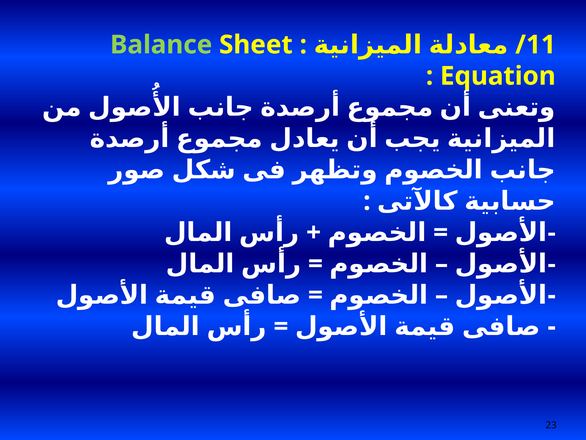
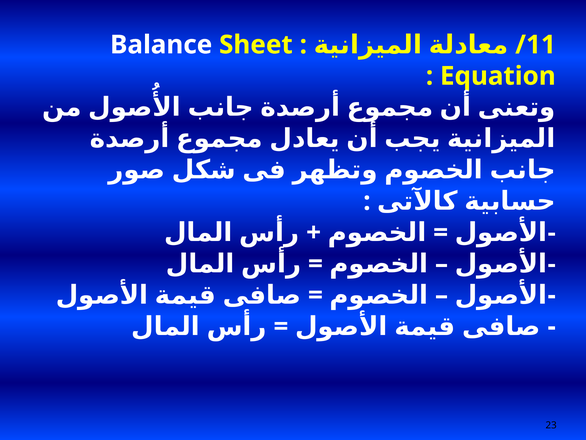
Balance colour: light green -> white (161, 45)
